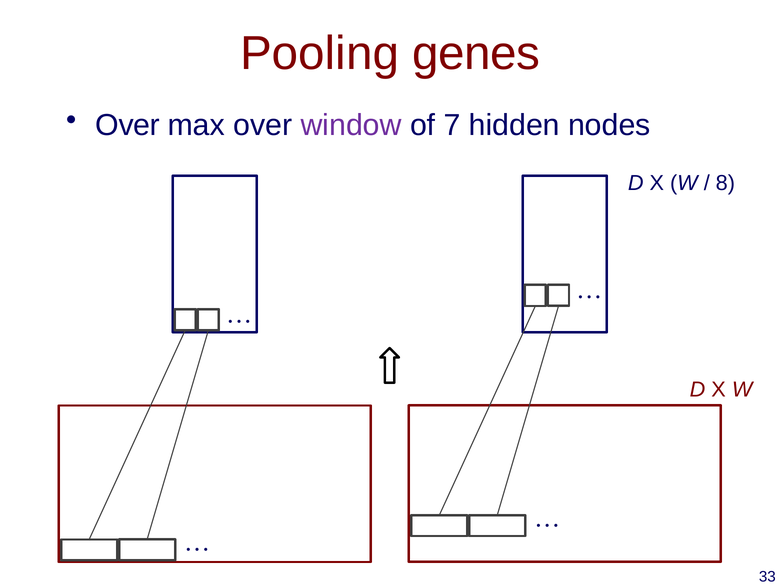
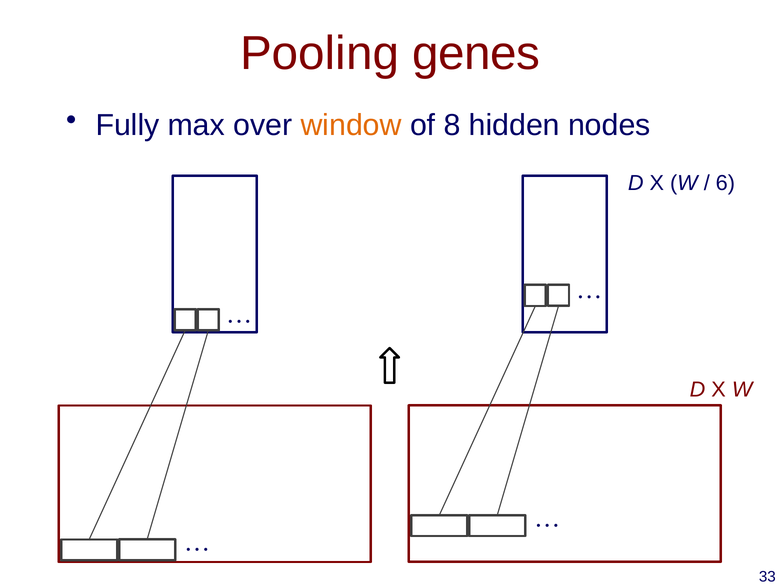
Over: Over -> Fully (127, 125)
window colour: purple -> orange (351, 125)
7: 7 -> 8 (452, 125)
8: 8 -> 6 (725, 183)
